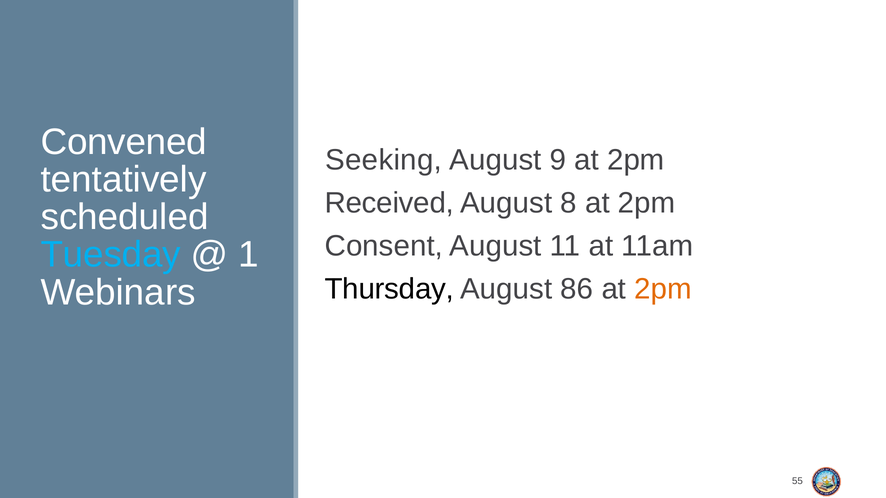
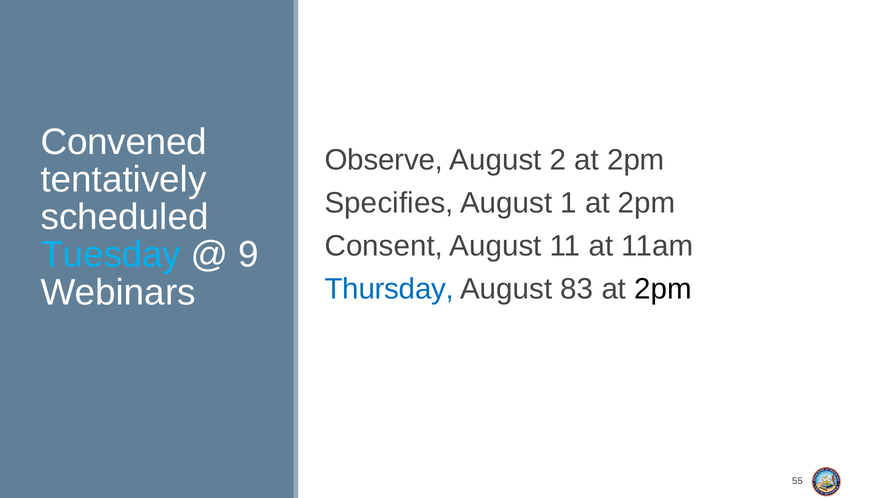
Seeking: Seeking -> Observe (384, 160)
9: 9 -> 2 (558, 160)
Received: Received -> Specifies (389, 203)
8: 8 -> 1 (569, 203)
1: 1 -> 9 (249, 255)
Thursday colour: black -> blue (389, 289)
86: 86 -> 83 (577, 289)
2pm colour: orange -> black (663, 289)
